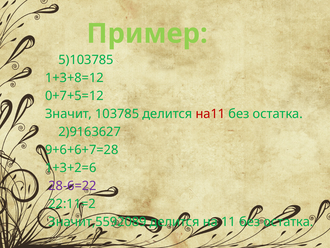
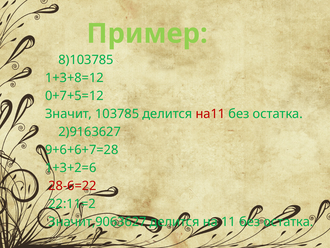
5)103785: 5)103785 -> 8)103785 (86, 60)
28-6=22 colour: purple -> red (72, 186)
Значит,5592089: Значит,5592089 -> Значит,9063627 (97, 222)
